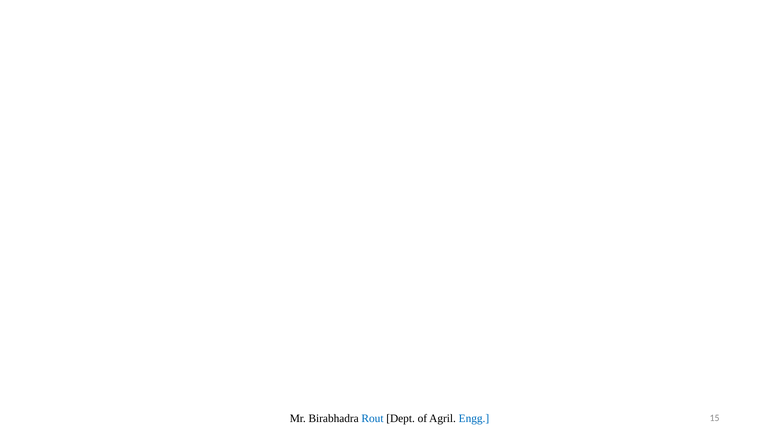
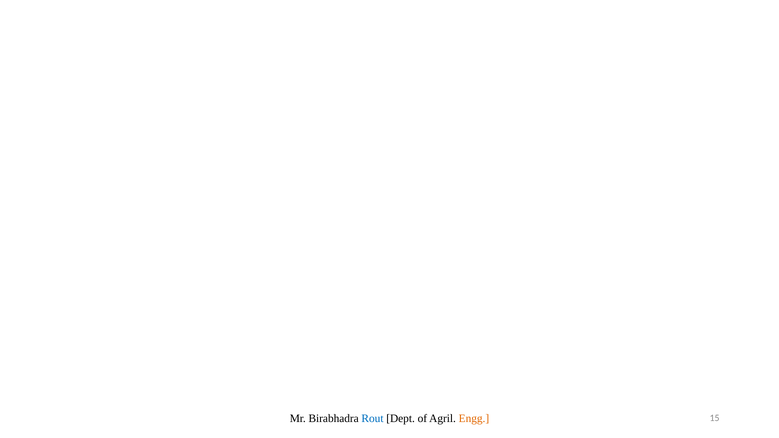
Engg colour: blue -> orange (474, 419)
